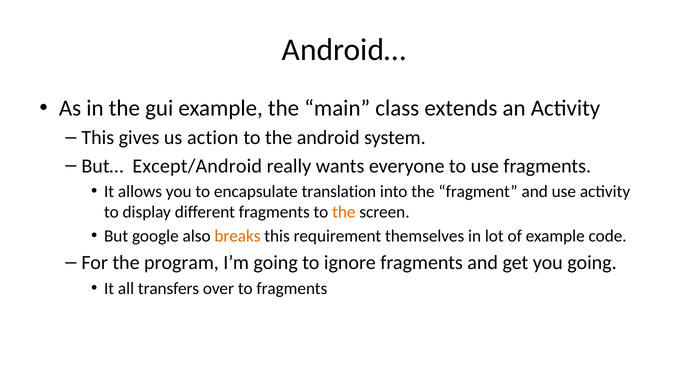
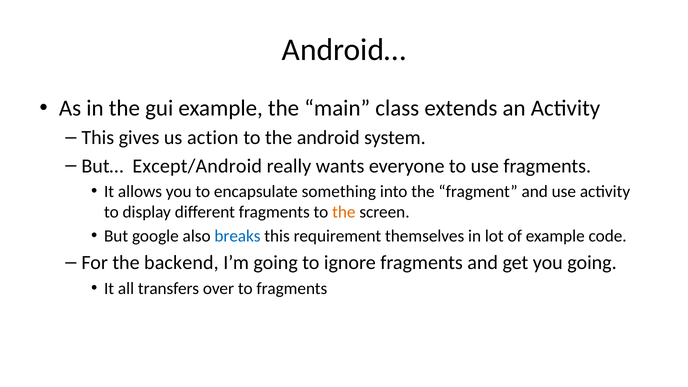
translation: translation -> something (339, 191)
breaks colour: orange -> blue (237, 236)
program: program -> backend (181, 263)
